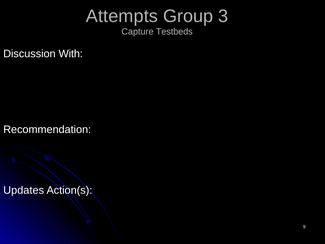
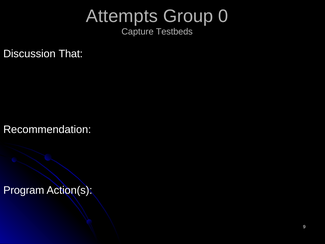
3: 3 -> 0 (223, 16)
With: With -> That (71, 54)
Updates: Updates -> Program (24, 190)
